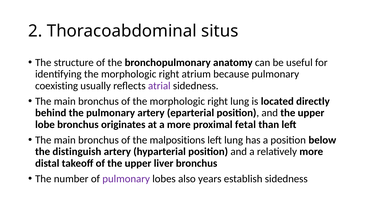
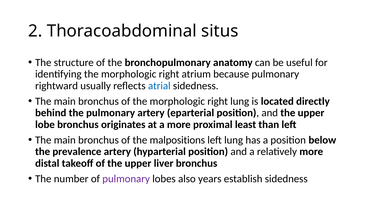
coexisting: coexisting -> rightward (57, 86)
atrial colour: purple -> blue (159, 86)
fetal: fetal -> least (246, 125)
distinguish: distinguish -> prevalence (77, 152)
